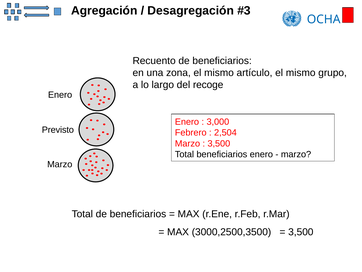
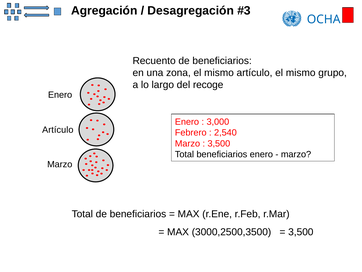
Previsto: Previsto -> Artículo (58, 130)
2,504: 2,504 -> 2,540 (225, 132)
